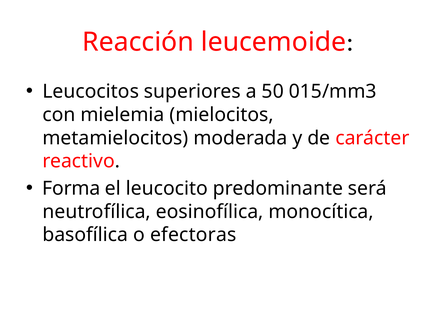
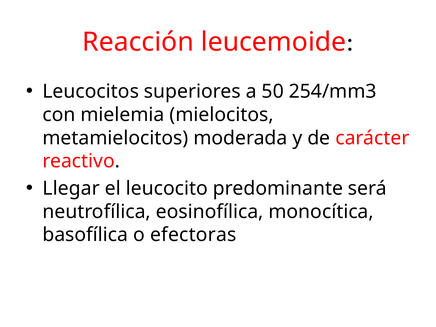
015/mm3: 015/mm3 -> 254/mm3 (333, 91)
Forma: Forma -> Llegar (71, 188)
